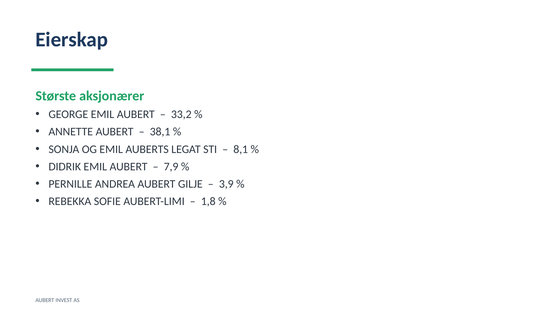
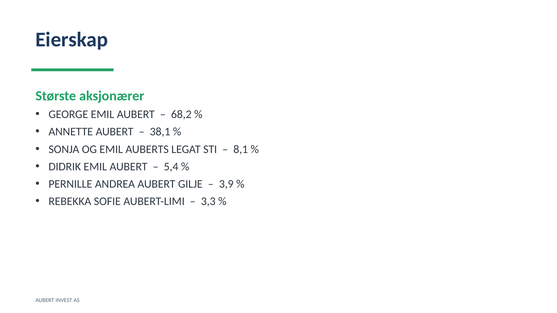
33,2: 33,2 -> 68,2 (181, 115)
7,9: 7,9 -> 5,4 (171, 167)
1,8: 1,8 -> 3,3 (208, 202)
